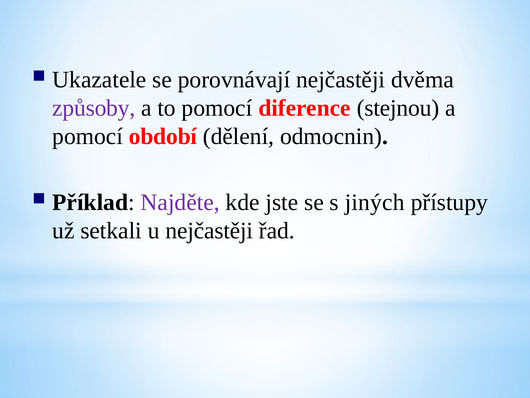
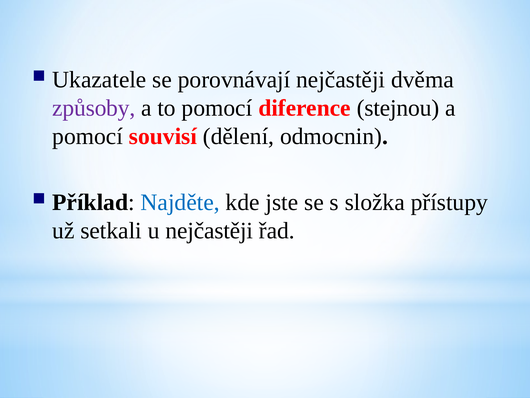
období: období -> souvisí (163, 136)
Najděte colour: purple -> blue (180, 202)
jiných: jiných -> složka (375, 202)
